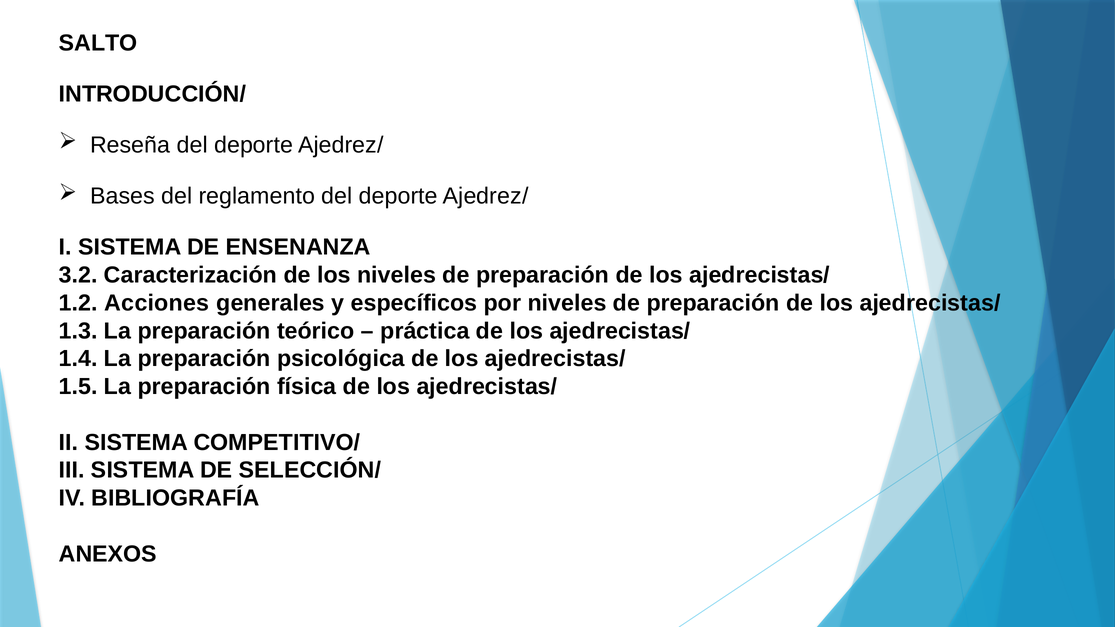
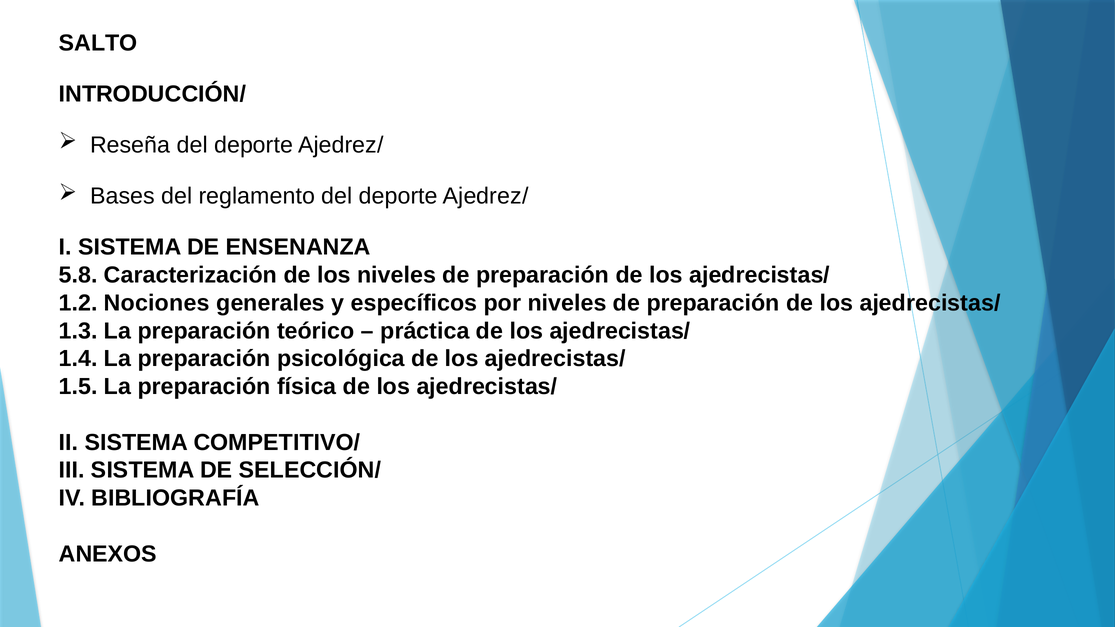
3.2: 3.2 -> 5.8 (78, 275)
Acciones: Acciones -> Nociones (157, 303)
